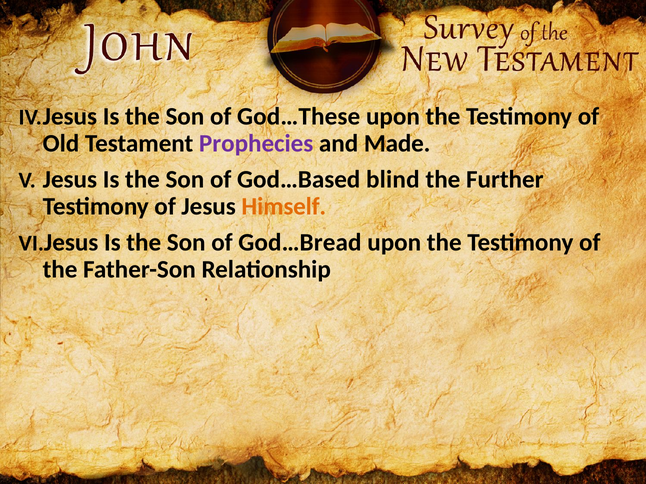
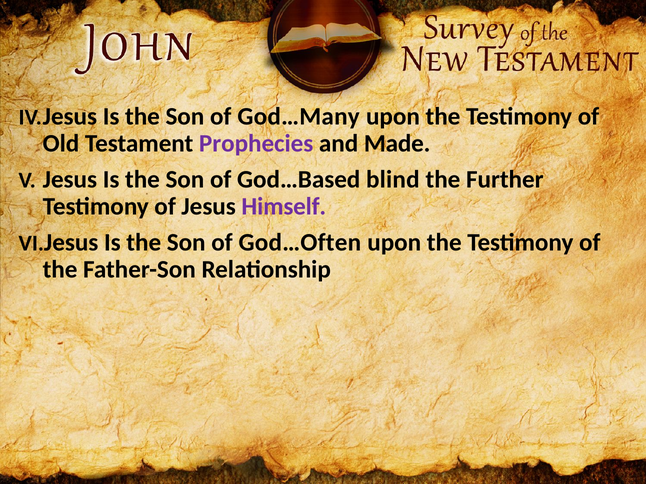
God…These: God…These -> God…Many (299, 116)
Himself colour: orange -> purple (284, 207)
God…Bread: God…Bread -> God…Often (300, 243)
